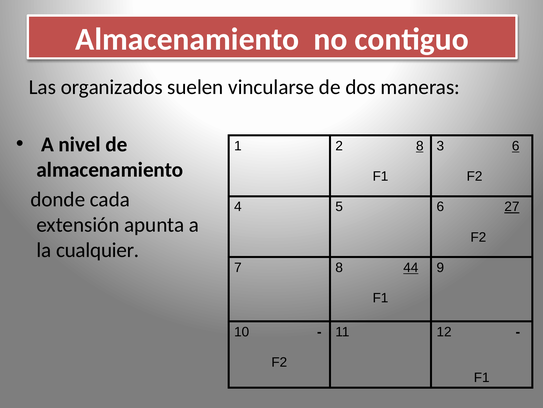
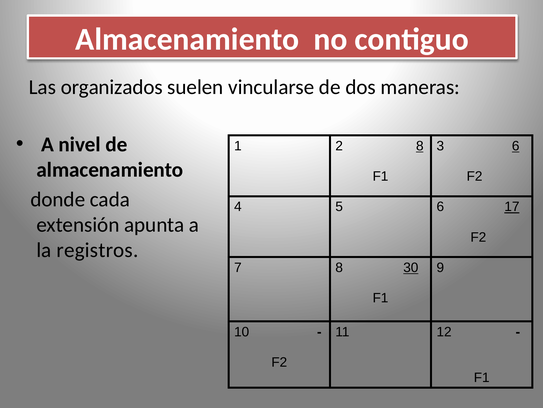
27: 27 -> 17 (512, 206)
cualquier: cualquier -> registros (97, 250)
44: 44 -> 30 (411, 267)
